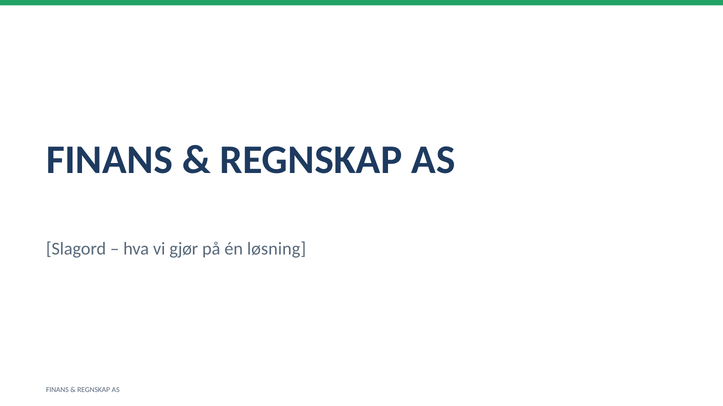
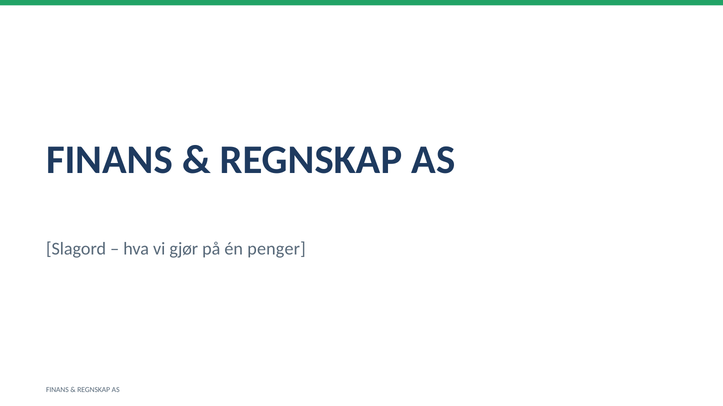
løsning: løsning -> penger (277, 249)
